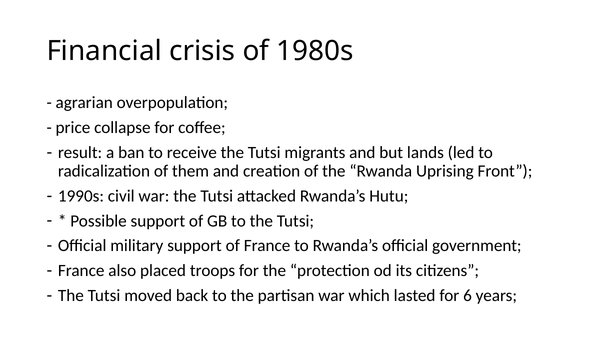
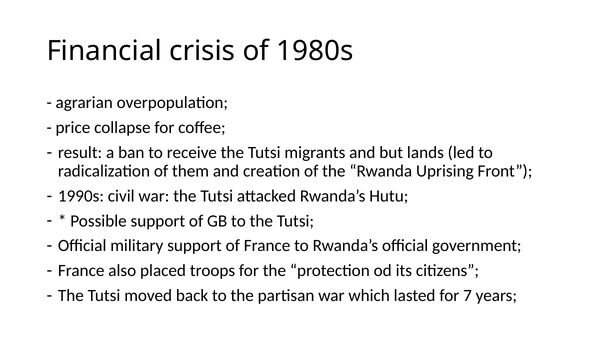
6: 6 -> 7 (468, 296)
